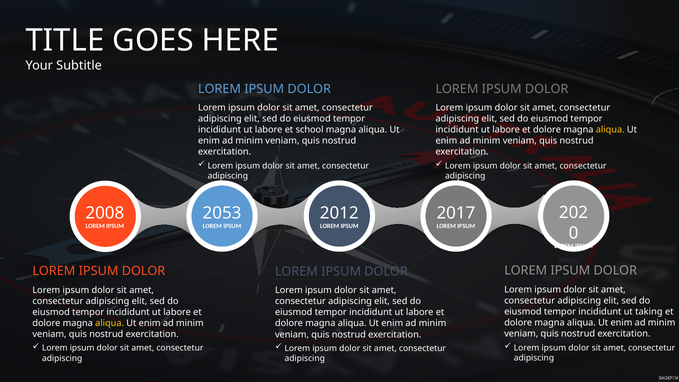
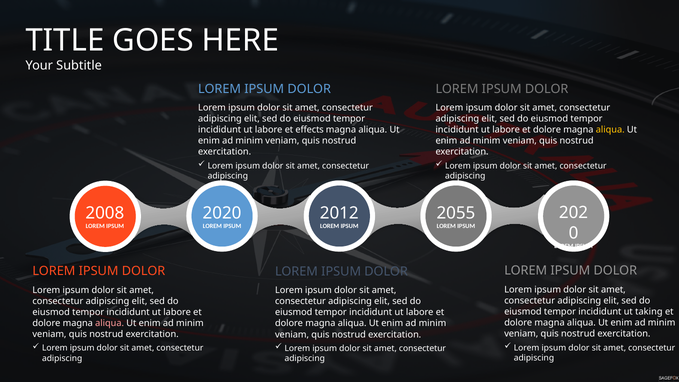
school: school -> effects (310, 130)
2053: 2053 -> 2020 (222, 213)
2017: 2017 -> 2055 (456, 213)
aliqua colour: yellow -> pink (110, 323)
